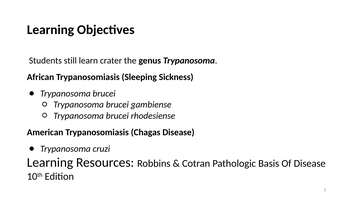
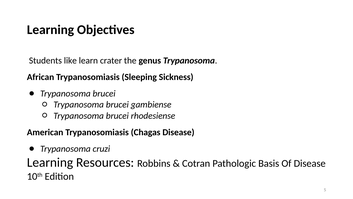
still: still -> like (70, 60)
